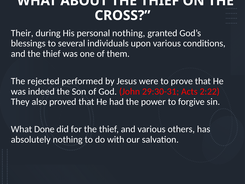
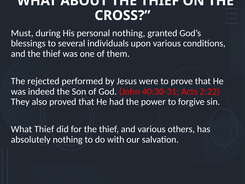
Their: Their -> Must (22, 33)
29:30-31: 29:30-31 -> 40:30-31 (161, 91)
What Done: Done -> Thief (44, 129)
